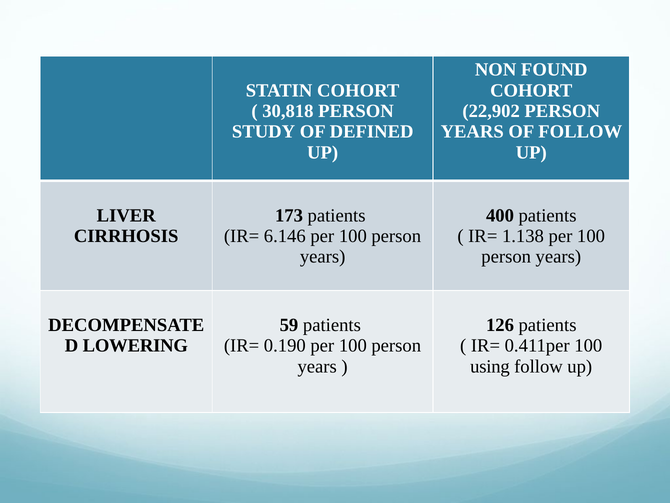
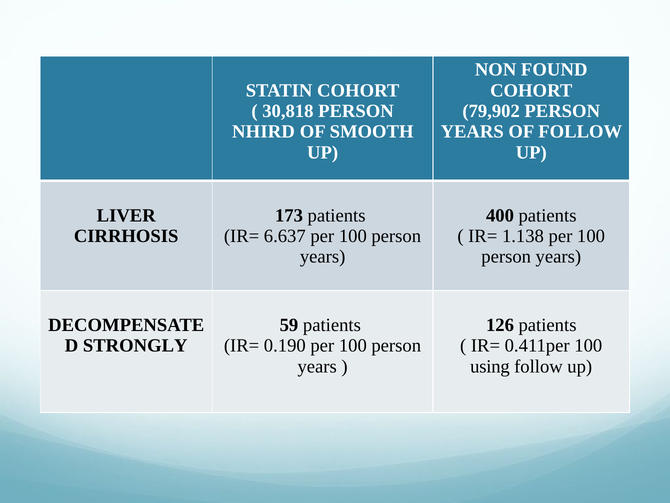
22,902: 22,902 -> 79,902 (491, 111)
STUDY: STUDY -> NHIRD (263, 132)
DEFINED: DEFINED -> SMOOTH (372, 132)
6.146: 6.146 -> 6.637 (285, 236)
LOWERING: LOWERING -> STRONGLY (135, 345)
